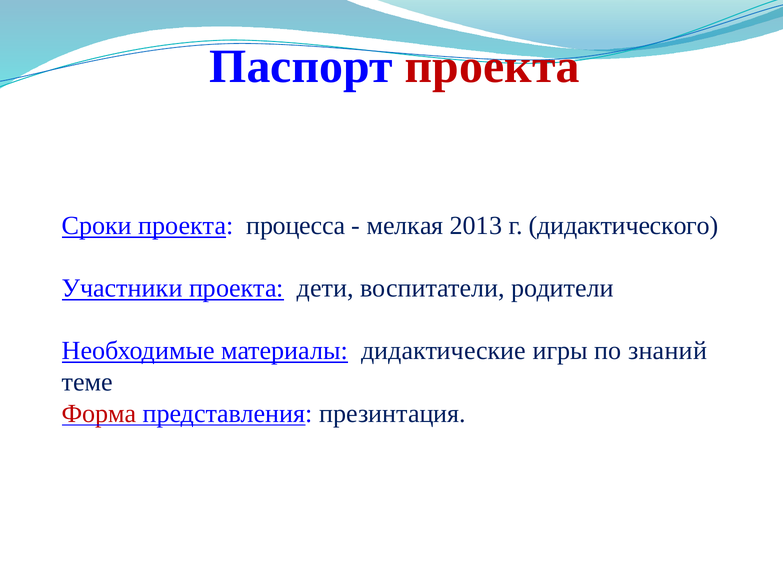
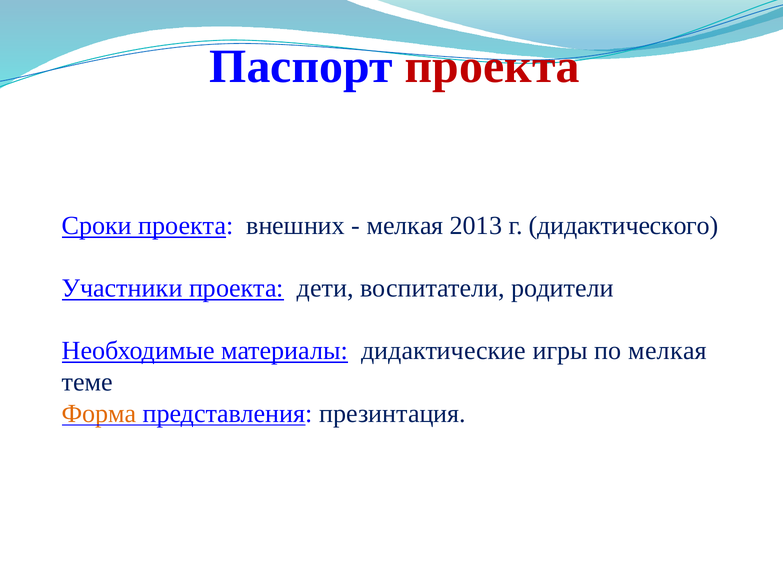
процесса: процесса -> внешних (296, 226)
по знаний: знаний -> мелкая (668, 351)
Форма colour: red -> orange (99, 414)
